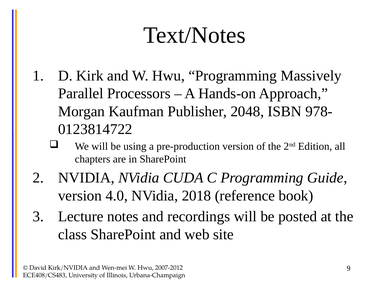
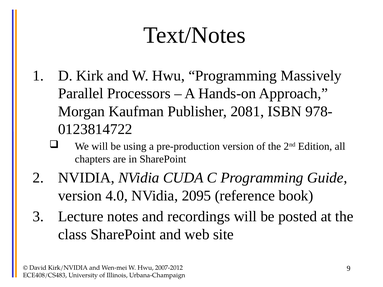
2048: 2048 -> 2081 (247, 111)
2018: 2018 -> 2095 (196, 196)
